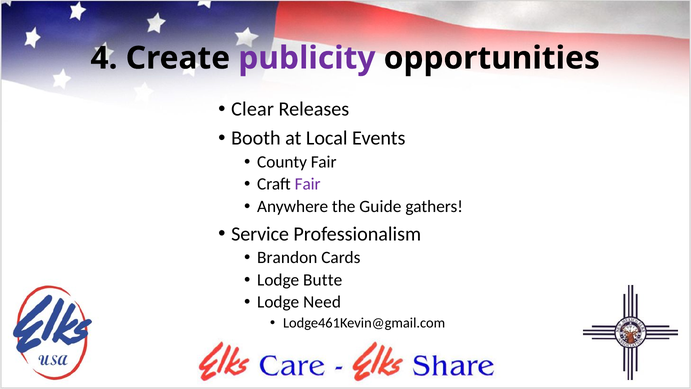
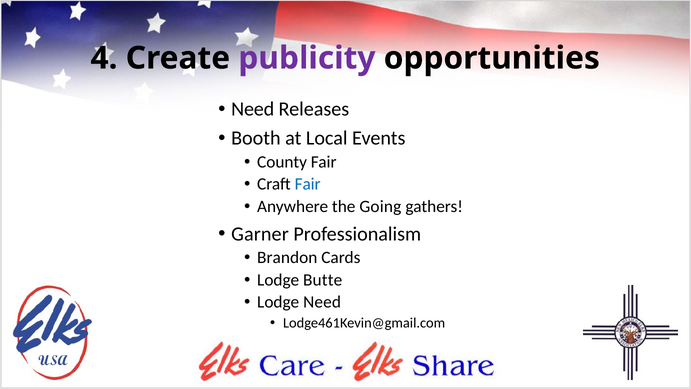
Clear: Clear -> Need (253, 109)
Fair colour: purple -> blue (308, 184)
Guide: Guide -> Going (380, 206)
Service: Service -> Garner (260, 234)
